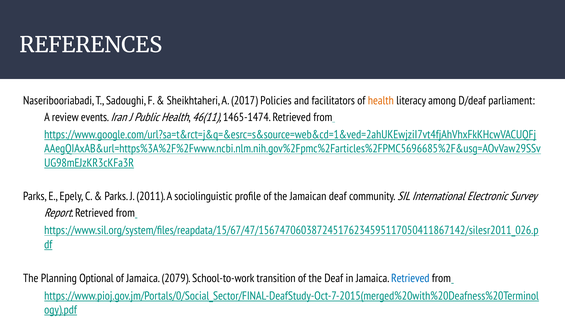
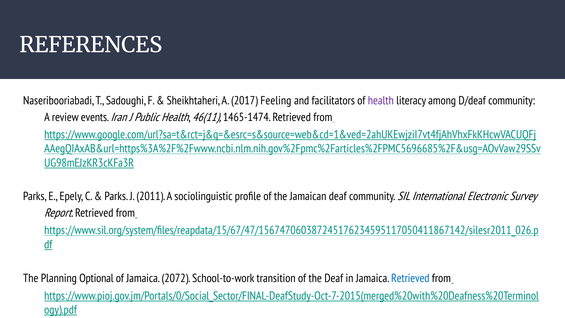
Policies: Policies -> Feeling (276, 101)
health colour: orange -> purple (381, 101)
D/deaf parliament: parliament -> community (512, 101)
2079: 2079 -> 2072 (176, 278)
